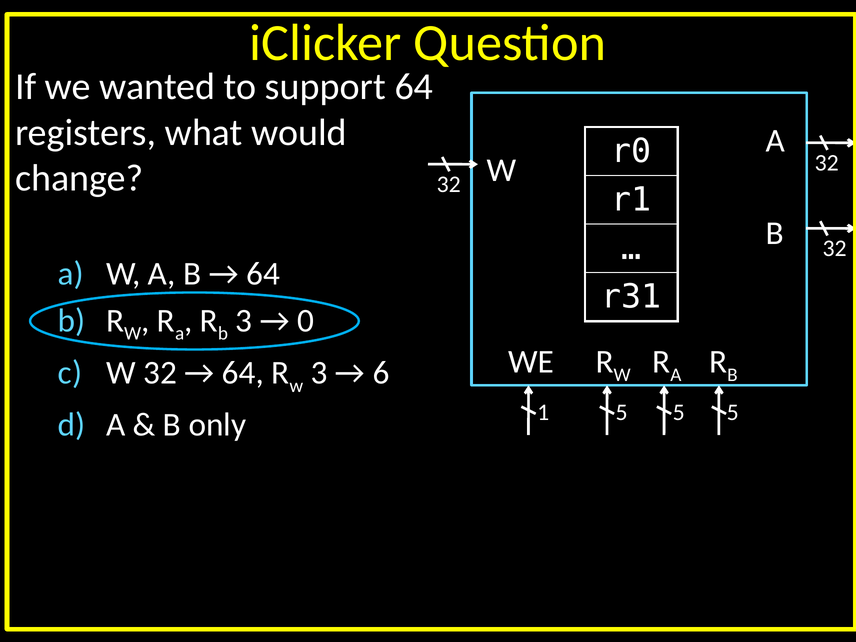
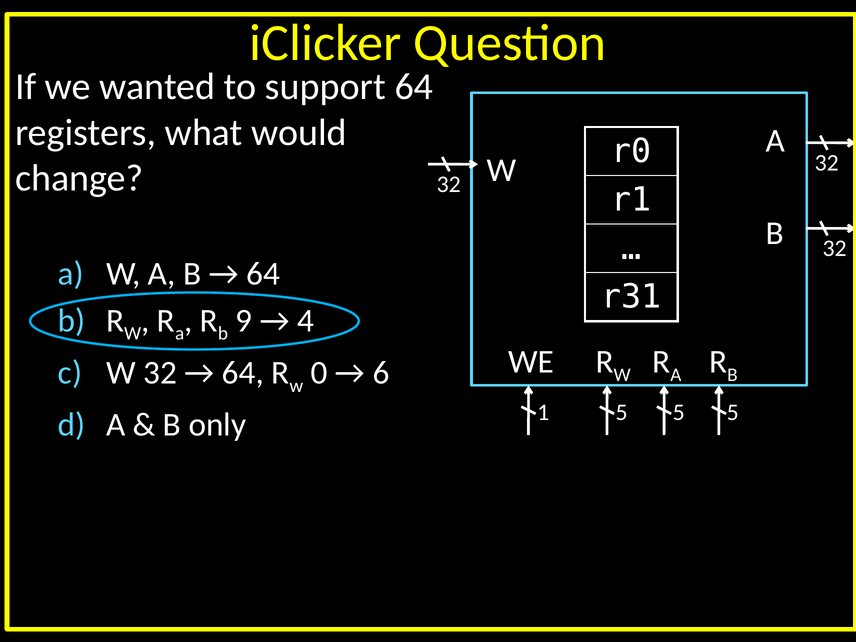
b 3: 3 -> 9 (244, 321)
0: 0 -> 4 (306, 321)
w 3: 3 -> 0 (319, 373)
